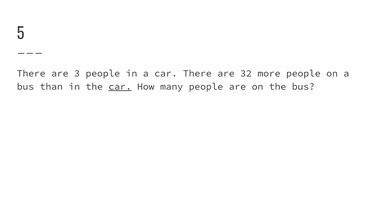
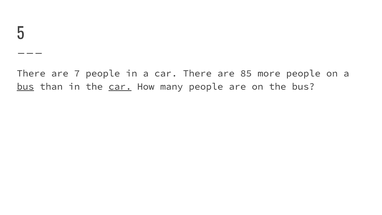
3: 3 -> 7 (77, 73)
32: 32 -> 85 (246, 73)
bus underline: none -> present (25, 86)
